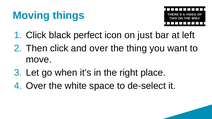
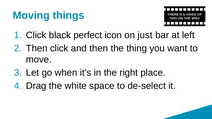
and over: over -> then (99, 48)
Over: Over -> Drag (36, 86)
